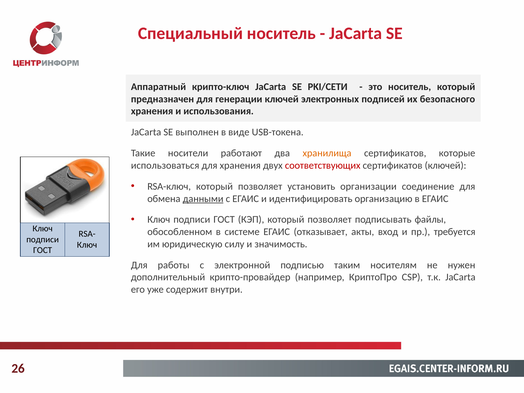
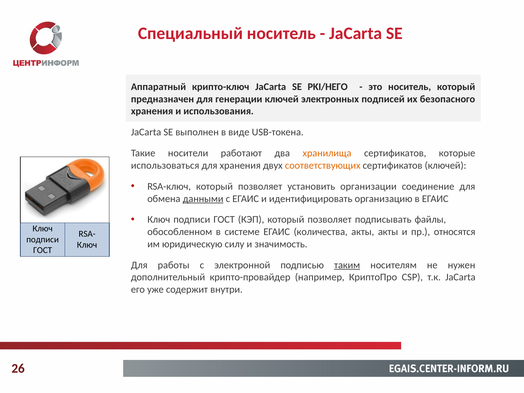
PKI/СЕТИ: PKI/СЕТИ -> PKI/НЕГО (328, 87)
соответствующих colour: red -> orange (323, 165)
отказывает: отказывает -> количества (321, 232)
акты вход: вход -> акты (388, 232)
требуется: требуется -> относятся (455, 232)
таким underline: none -> present (347, 265)
